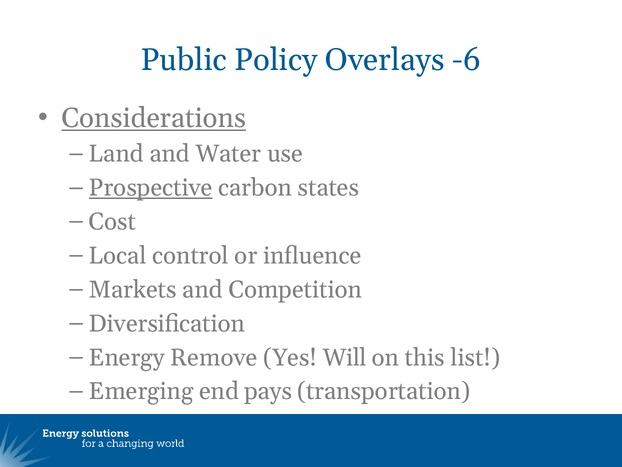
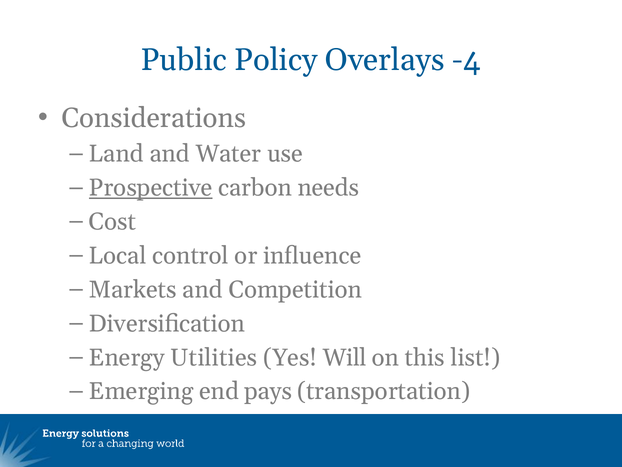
-6: -6 -> -4 (466, 60)
Considerations underline: present -> none (154, 118)
states: states -> needs (329, 188)
Remove: Remove -> Utilities (214, 357)
